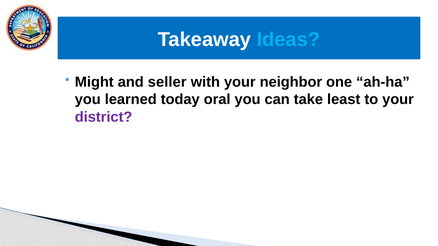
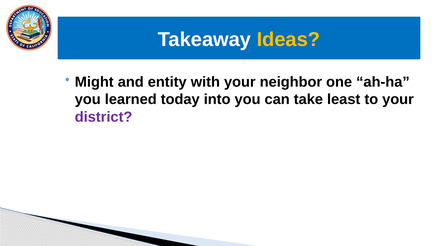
Ideas colour: light blue -> yellow (288, 39)
seller: seller -> entity (167, 82)
oral: oral -> into (217, 100)
